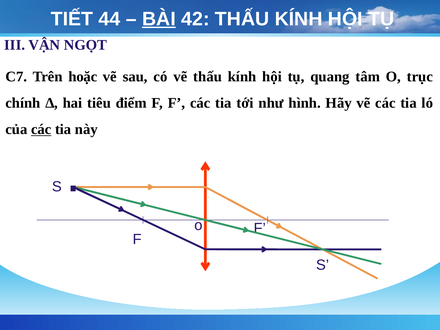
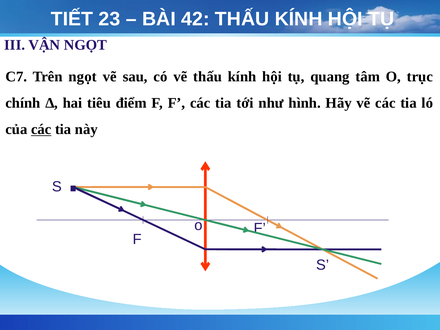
44: 44 -> 23 (110, 19)
BÀI underline: present -> none (159, 19)
Trên hoặc: hoặc -> ngọt (83, 77)
